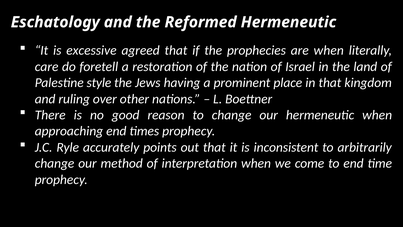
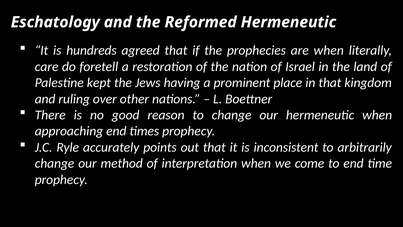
excessive: excessive -> hundreds (91, 50)
style: style -> kept (99, 83)
